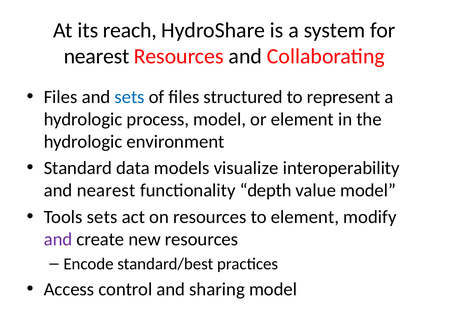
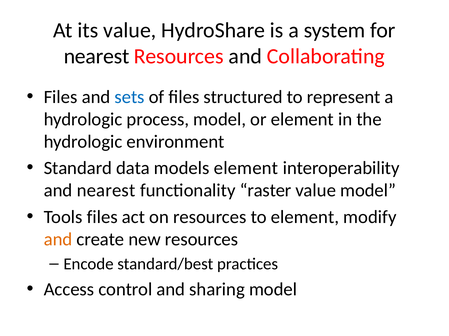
its reach: reach -> value (130, 30)
models visualize: visualize -> element (246, 168)
depth: depth -> raster (266, 191)
Tools sets: sets -> files (102, 217)
and colour: purple -> orange (58, 240)
